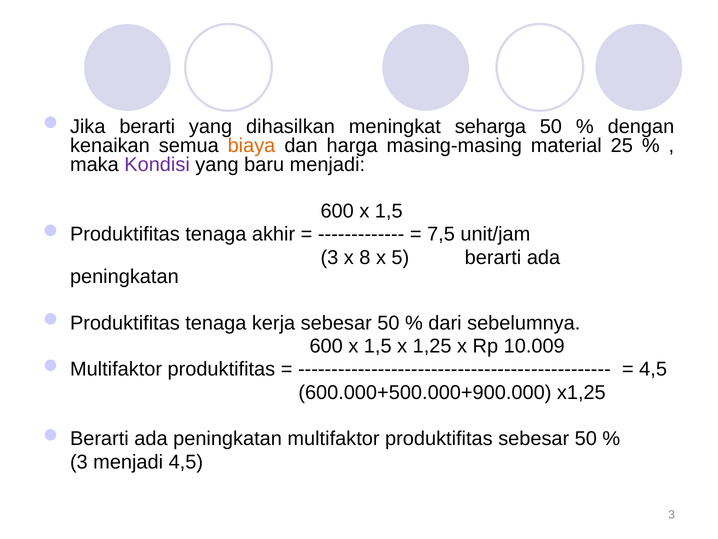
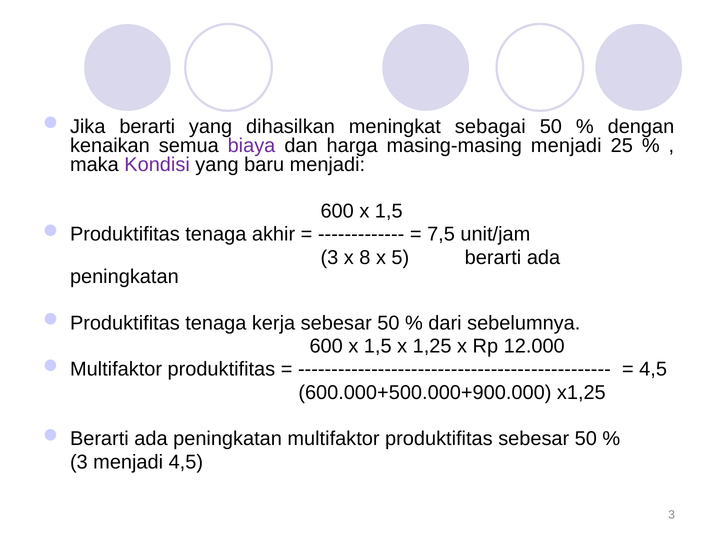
seharga: seharga -> sebagai (490, 126)
biaya colour: orange -> purple (251, 146)
masing-masing material: material -> menjadi (566, 146)
10.009: 10.009 -> 12.000 (534, 346)
